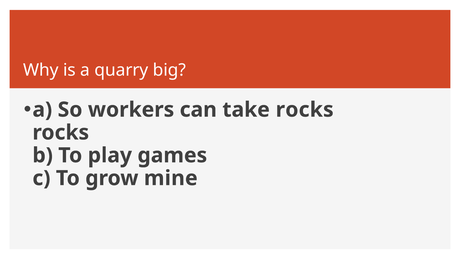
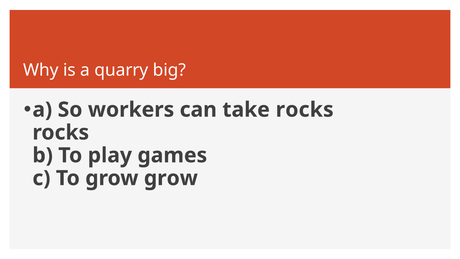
grow mine: mine -> grow (171, 178)
